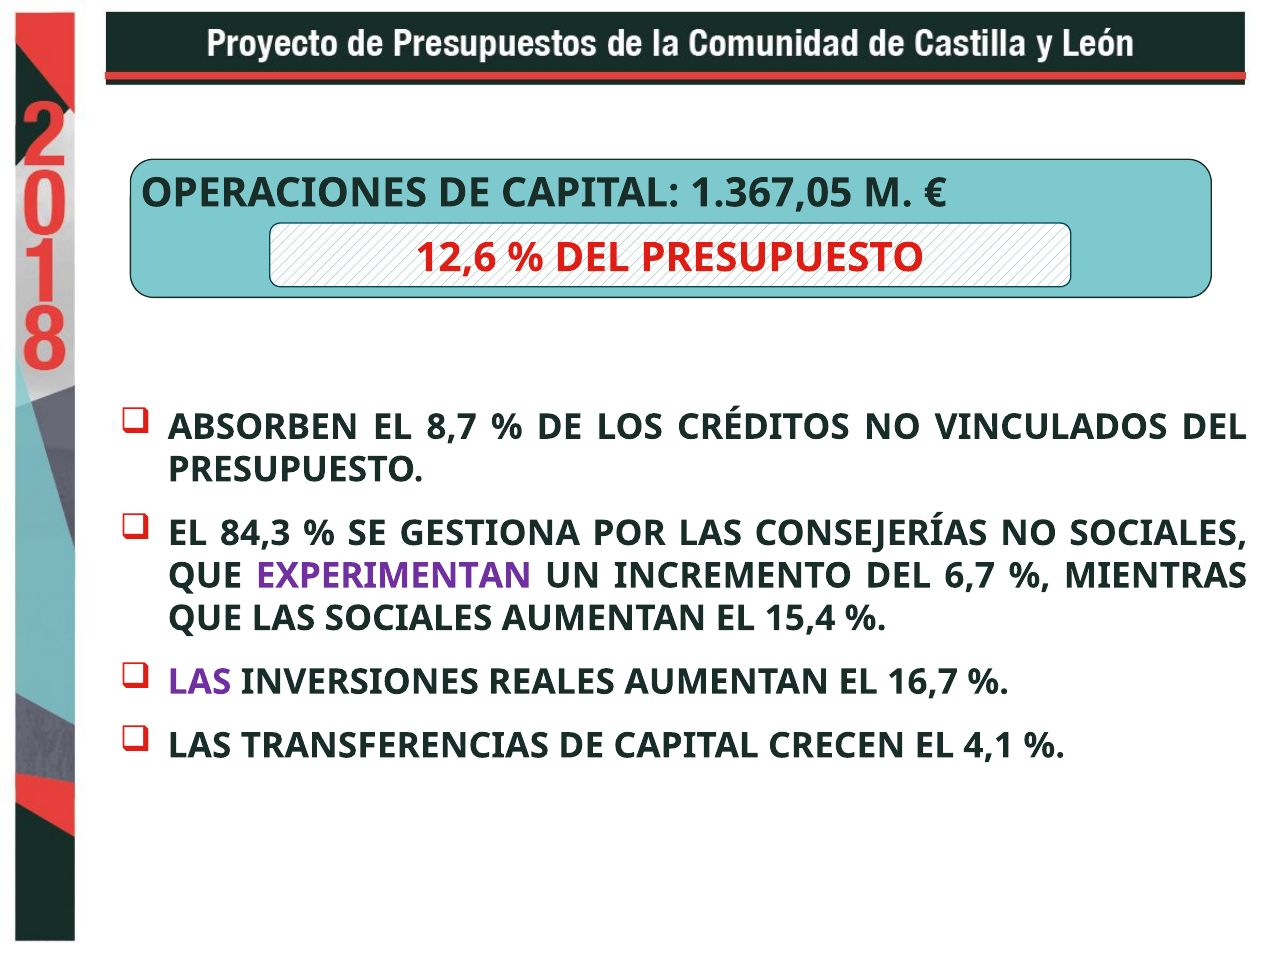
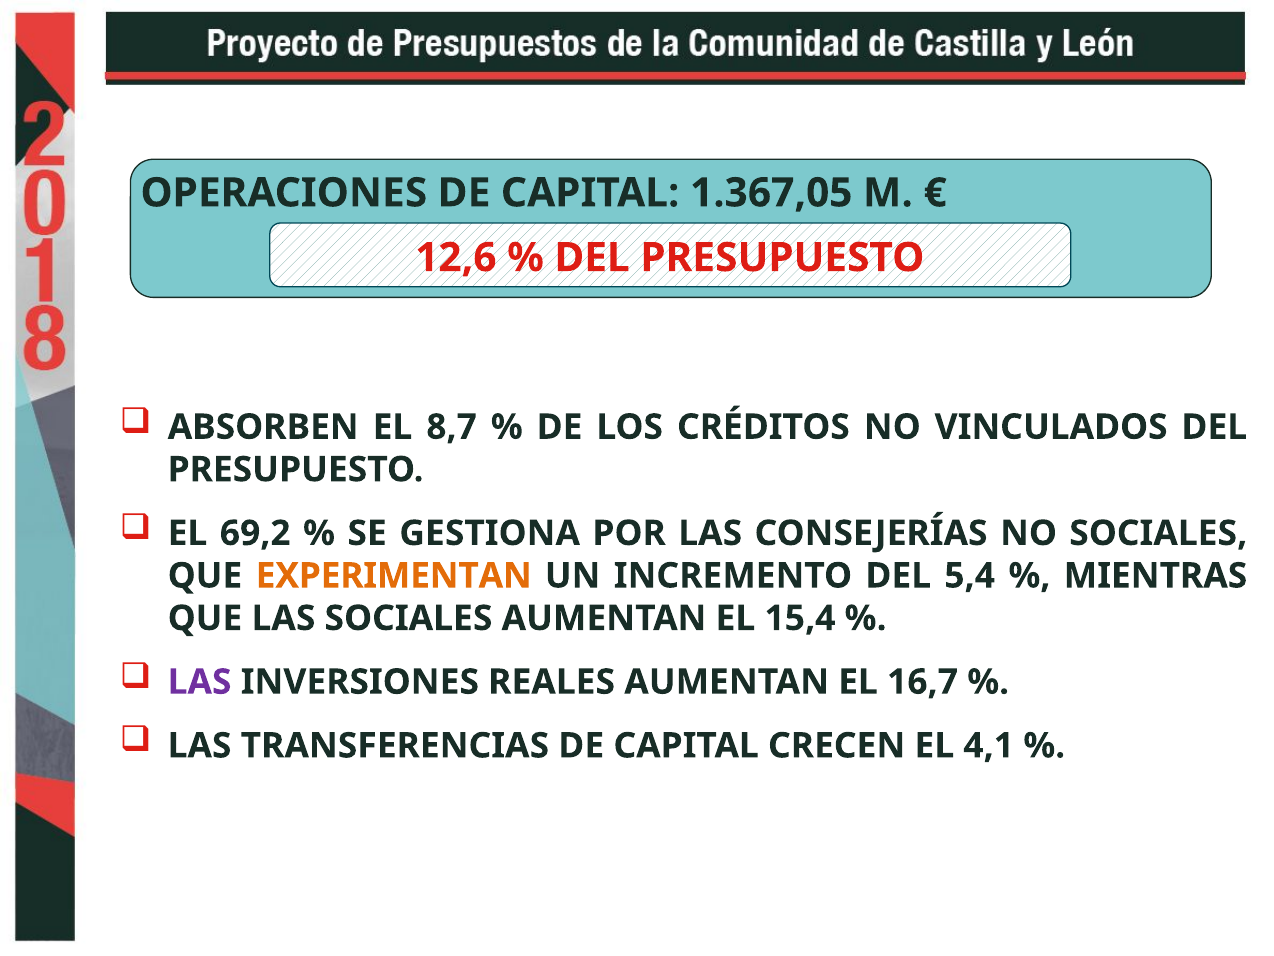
84,3: 84,3 -> 69,2 (255, 533)
EXPERIMENTAN colour: purple -> orange (394, 576)
6,7: 6,7 -> 5,4 (970, 576)
